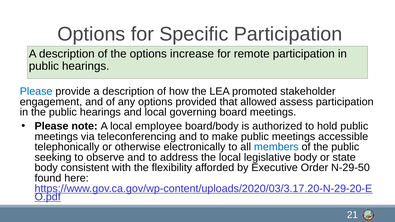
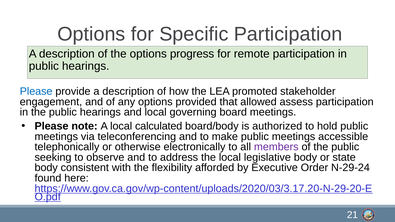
increase: increase -> progress (192, 54)
employee: employee -> calculated (159, 126)
members colour: blue -> purple (276, 147)
N-29-50: N-29-50 -> N-29-24 (350, 168)
